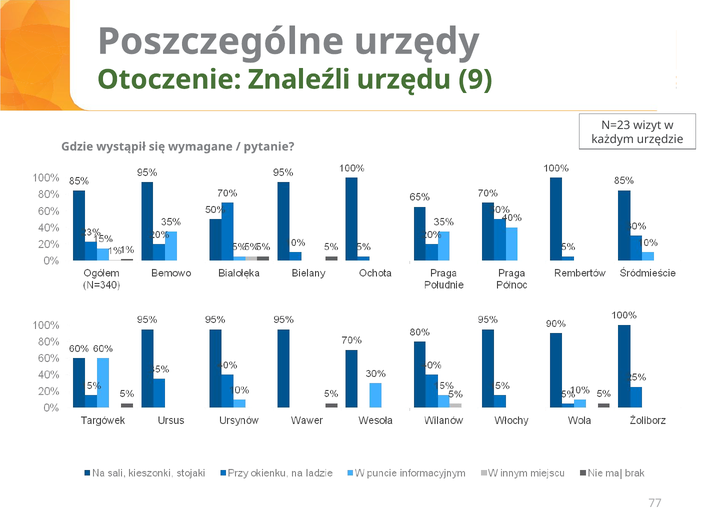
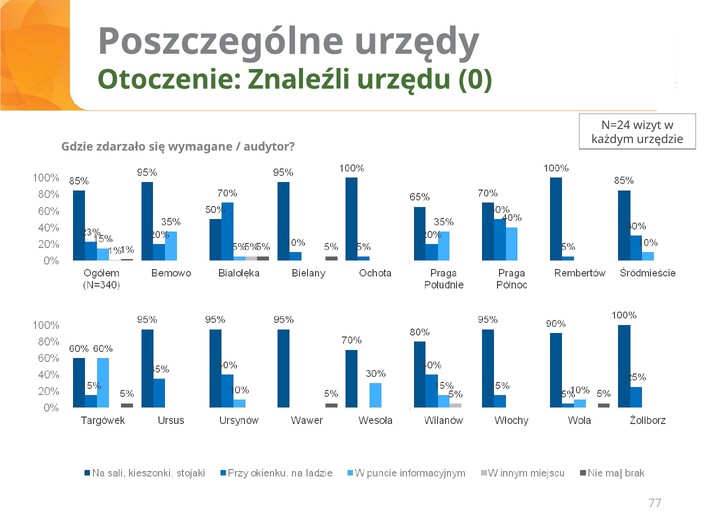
9: 9 -> 0 (475, 80)
N=23: N=23 -> N=24 (616, 125)
wystąpił: wystąpił -> zdarzało (121, 147)
pytanie: pytanie -> audytor (269, 147)
